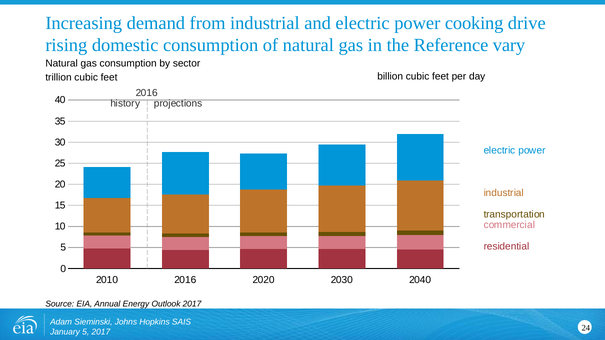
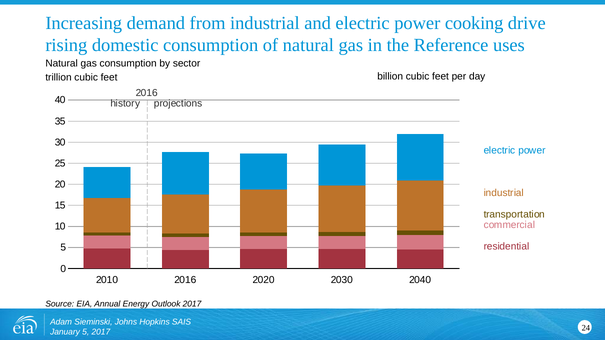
vary: vary -> uses (509, 45)
